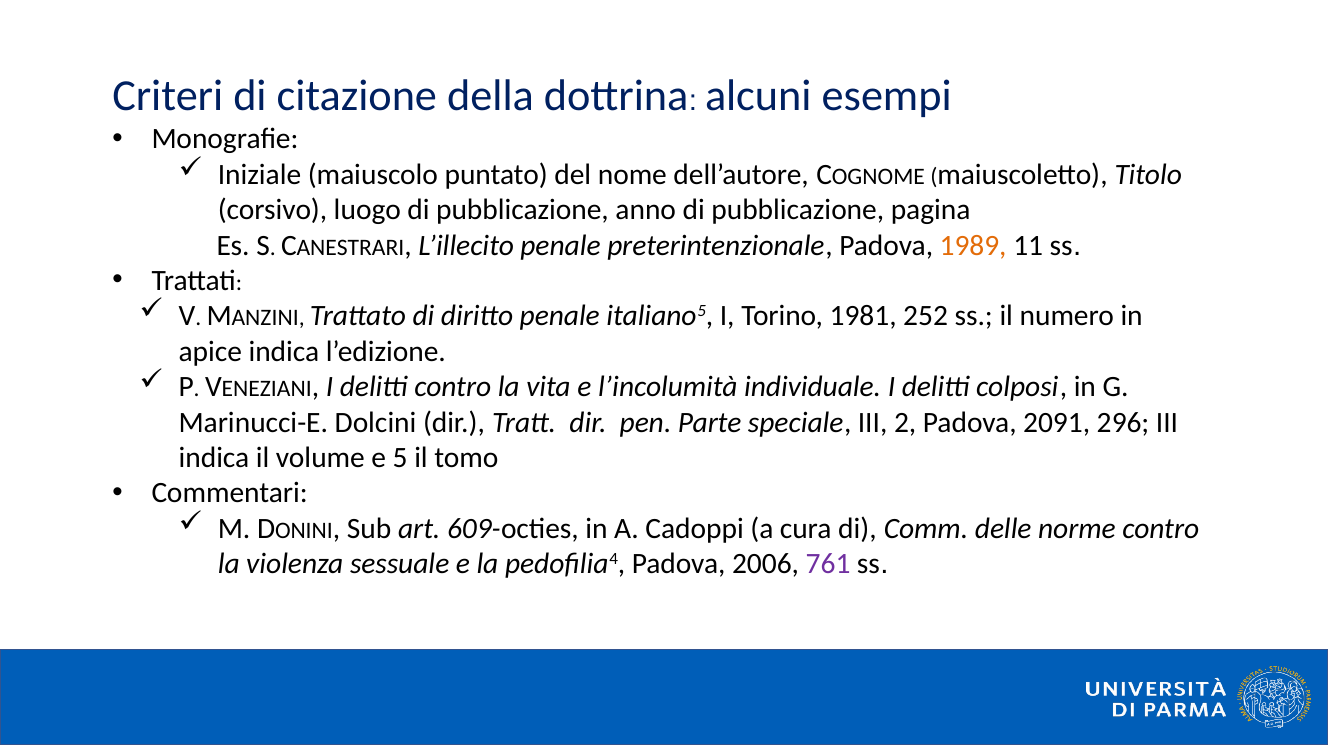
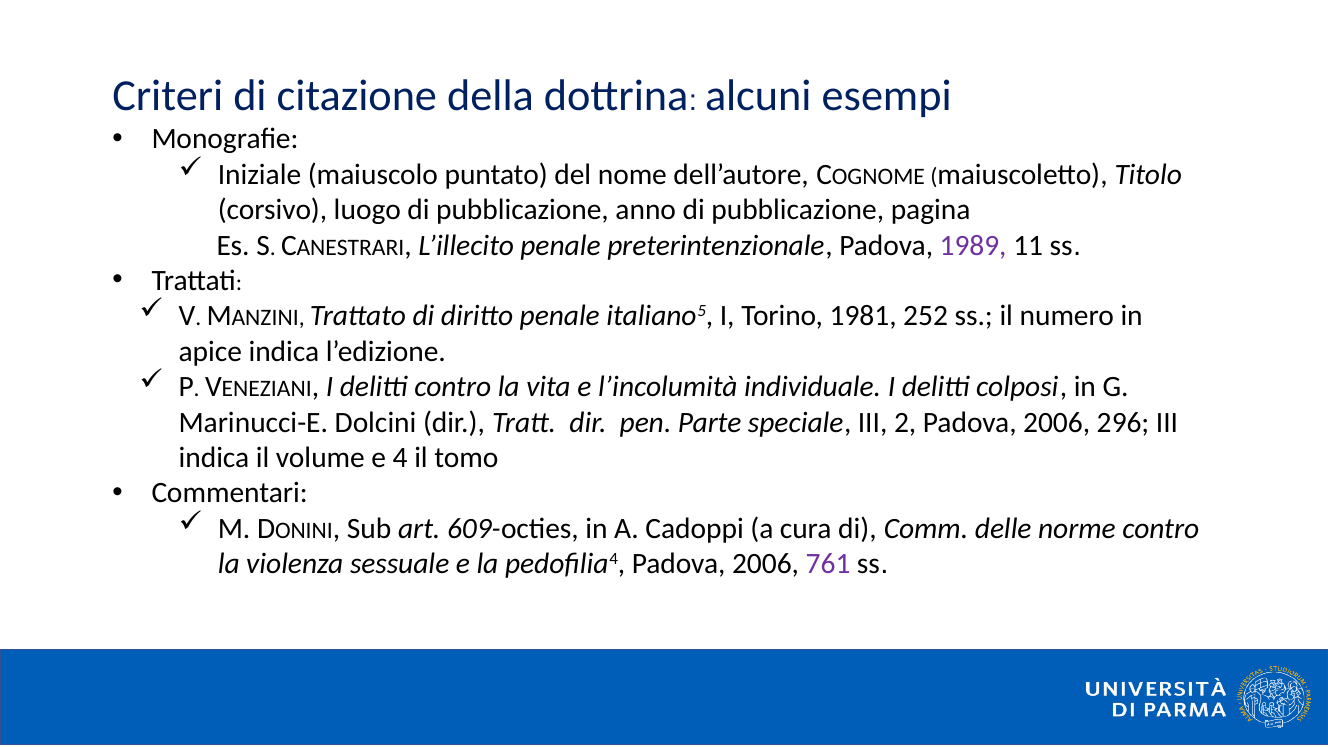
1989 colour: orange -> purple (973, 245)
2 Padova 2091: 2091 -> 2006 (1057, 422)
5: 5 -> 4 (400, 458)
